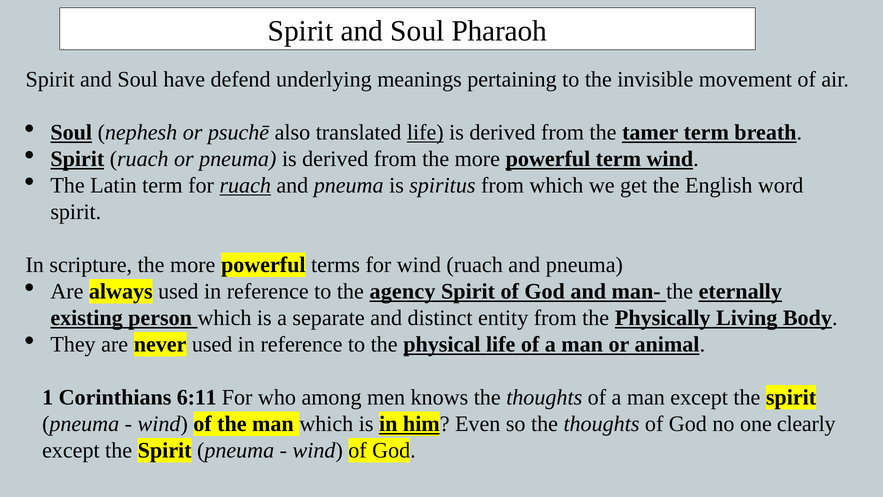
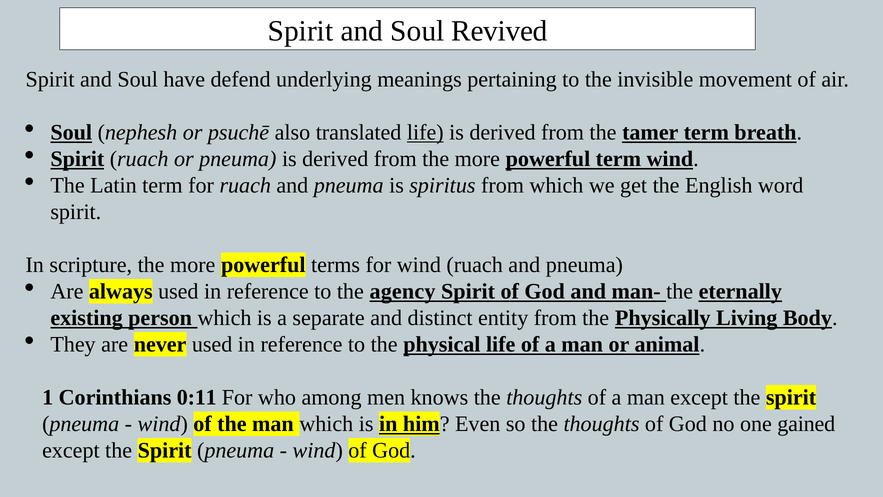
Pharaoh: Pharaoh -> Revived (499, 31)
ruach underline: present -> none (245, 185)
6:11: 6:11 -> 0:11 (197, 397)
clearly: clearly -> gained (806, 424)
